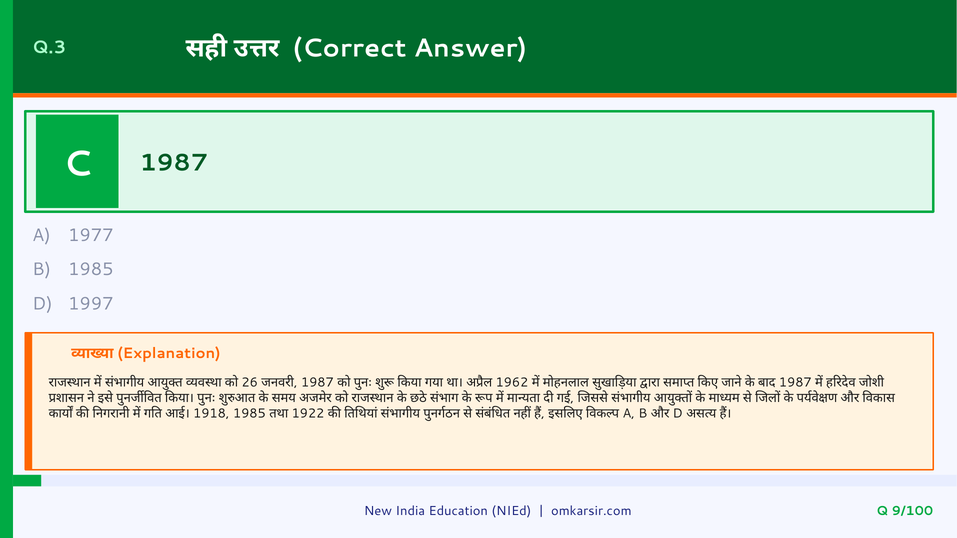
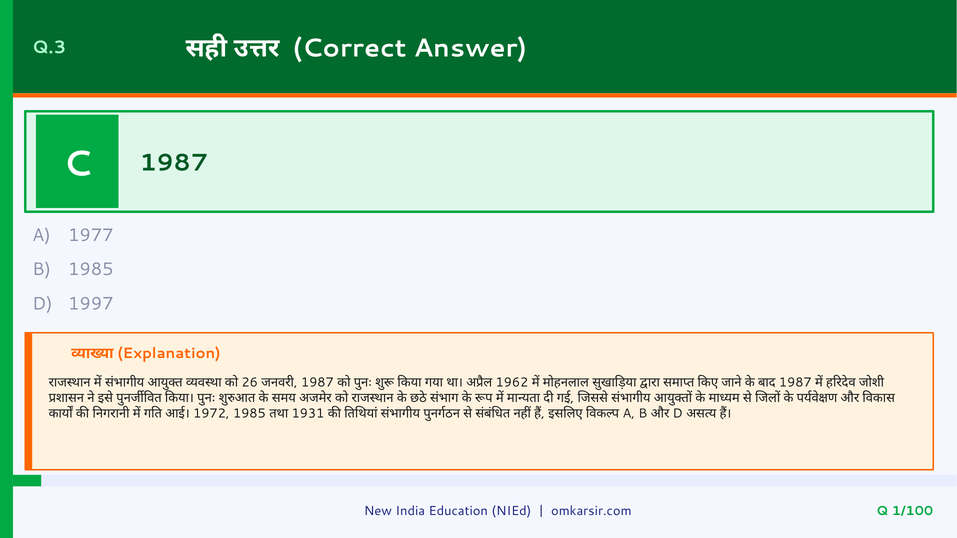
1918: 1918 -> 1972 (211, 413)
1922: 1922 -> 1931 (308, 413)
9/100: 9/100 -> 1/100 (912, 511)
